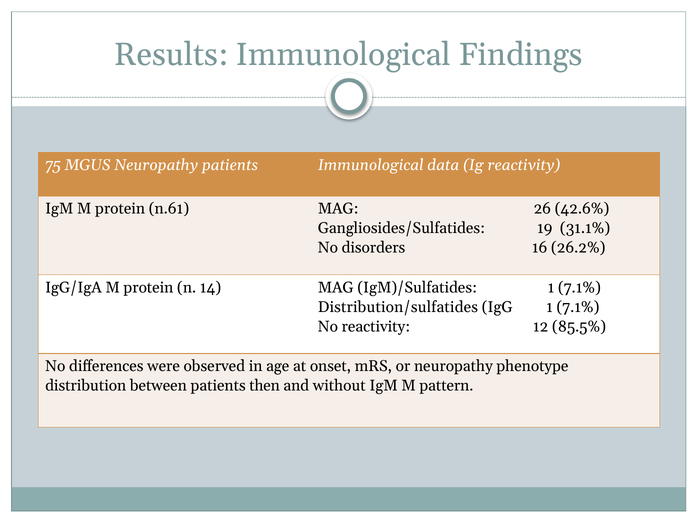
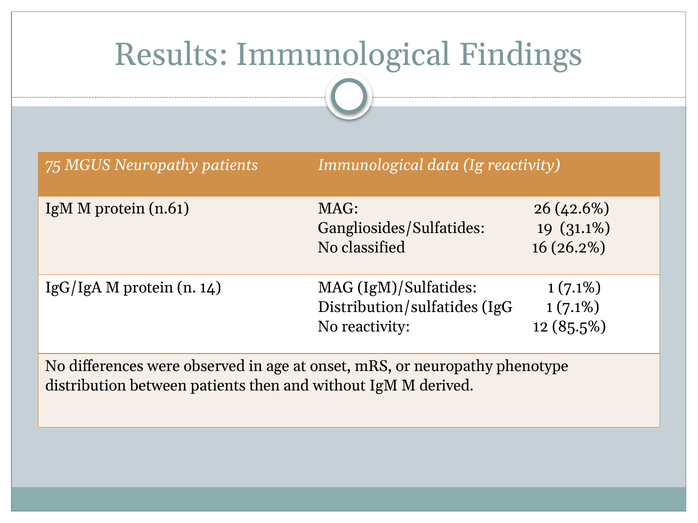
disorders: disorders -> classified (373, 248)
pattern: pattern -> derived (447, 386)
